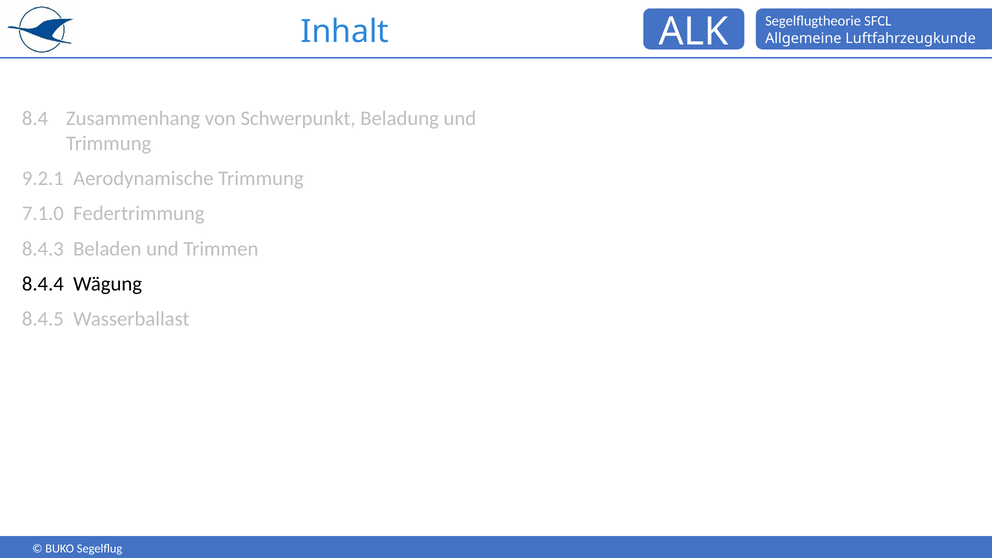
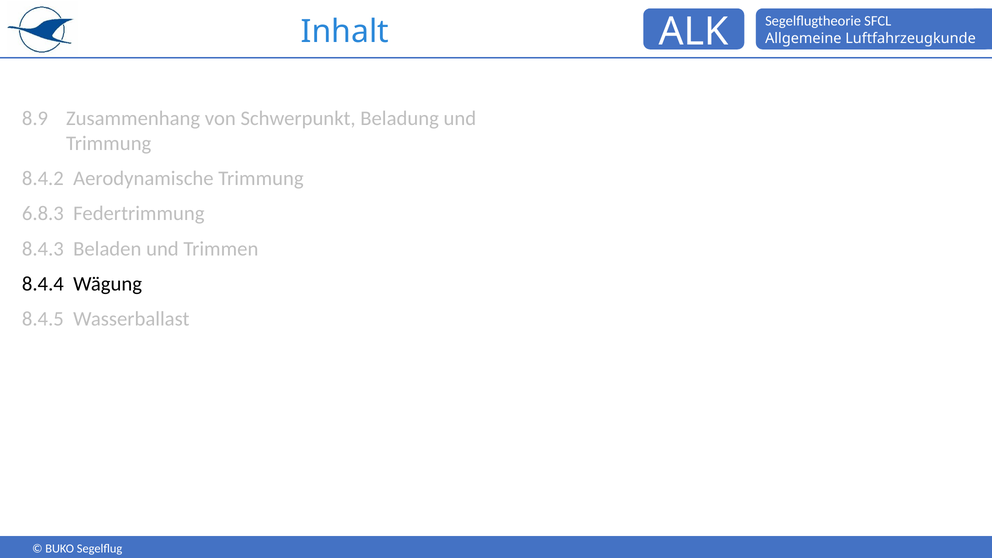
8.4: 8.4 -> 8.9 (35, 118)
9.2.1: 9.2.1 -> 8.4.2 (43, 178)
7.1.0: 7.1.0 -> 6.8.3 (43, 214)
